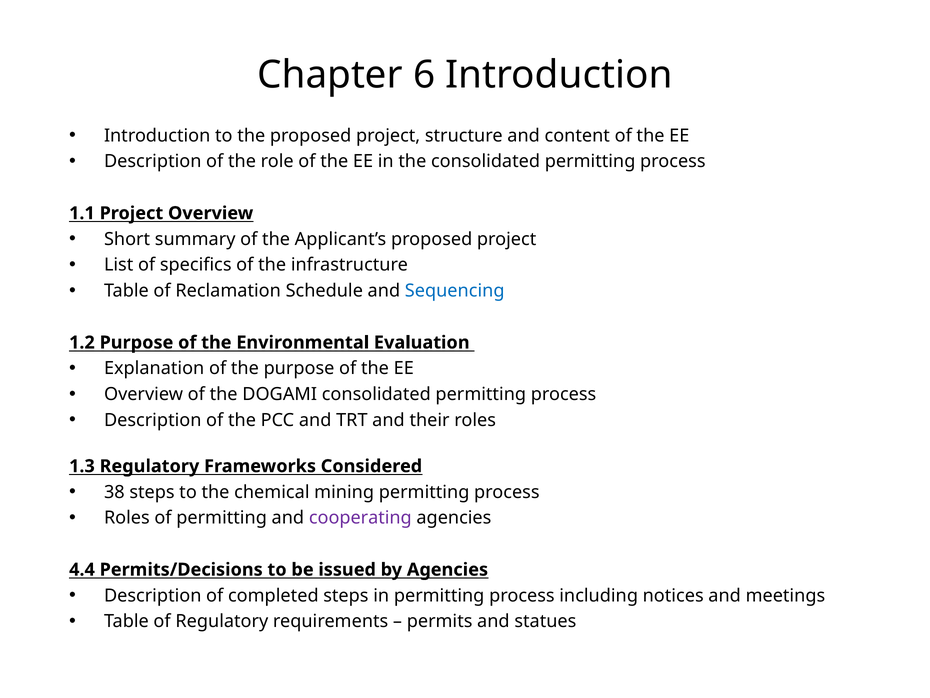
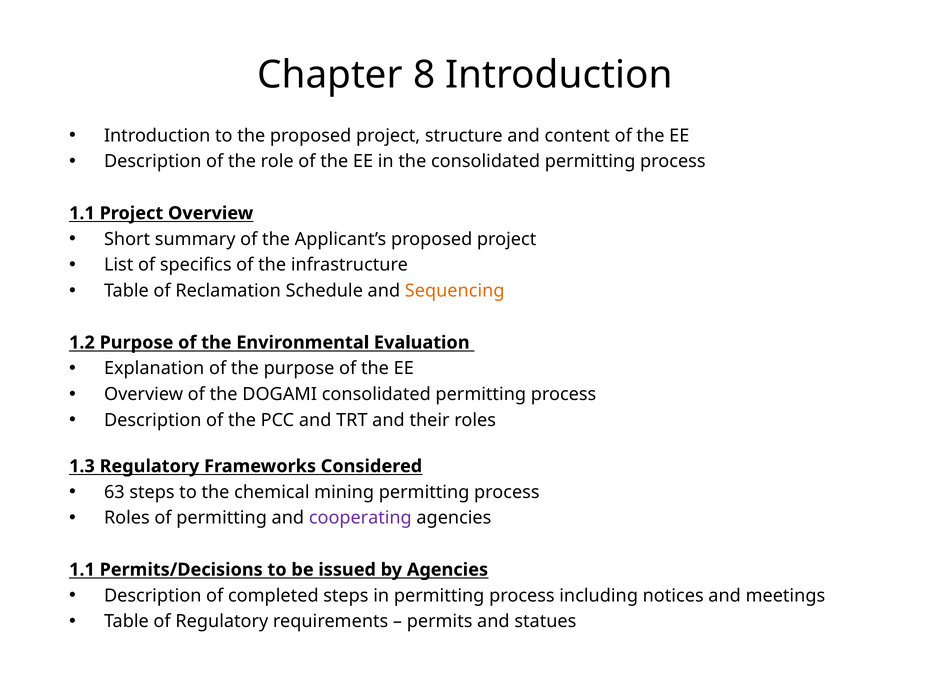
6: 6 -> 8 (424, 75)
Sequencing colour: blue -> orange (455, 291)
38: 38 -> 63 (114, 492)
4.4: 4.4 -> 1.1 (82, 569)
